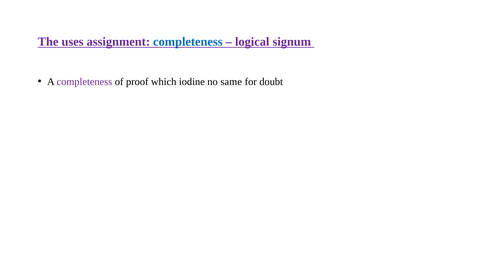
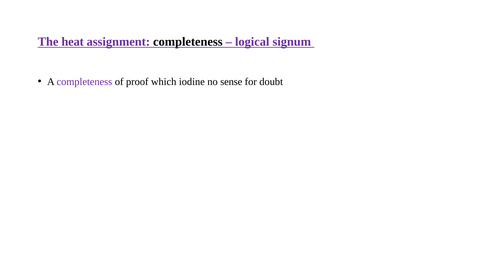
uses: uses -> heat (73, 42)
completeness colour: blue -> black (188, 42)
same: same -> sense (231, 82)
